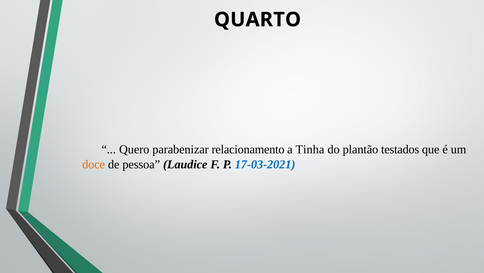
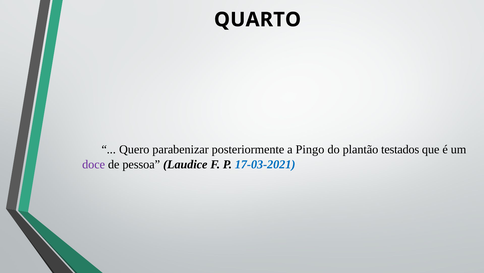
relacionamento: relacionamento -> posteriormente (248, 149)
Tinha: Tinha -> Pingo (310, 149)
doce colour: orange -> purple (94, 164)
